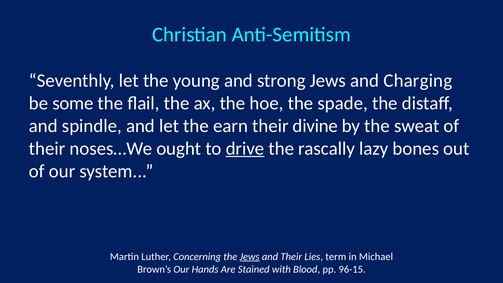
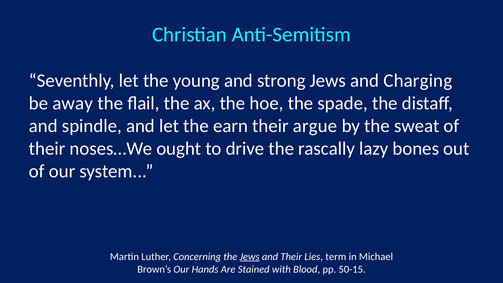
some: some -> away (73, 103)
divine: divine -> argue (315, 126)
drive underline: present -> none (245, 148)
96-15: 96-15 -> 50-15 (352, 269)
